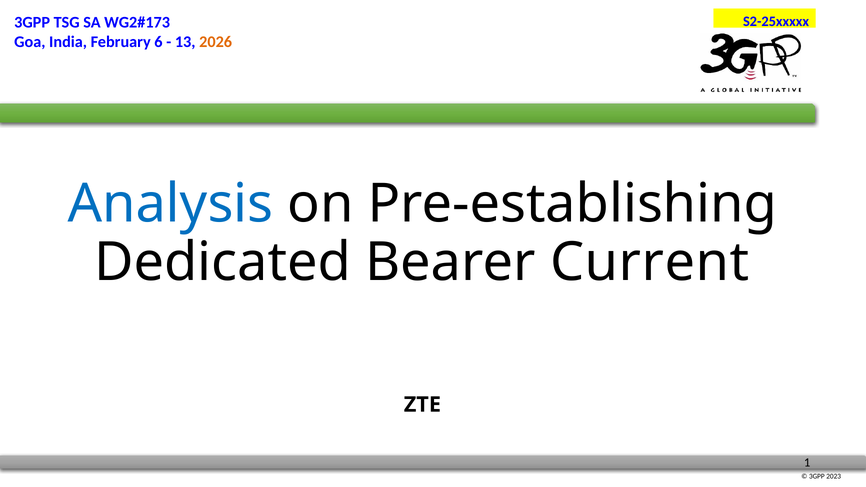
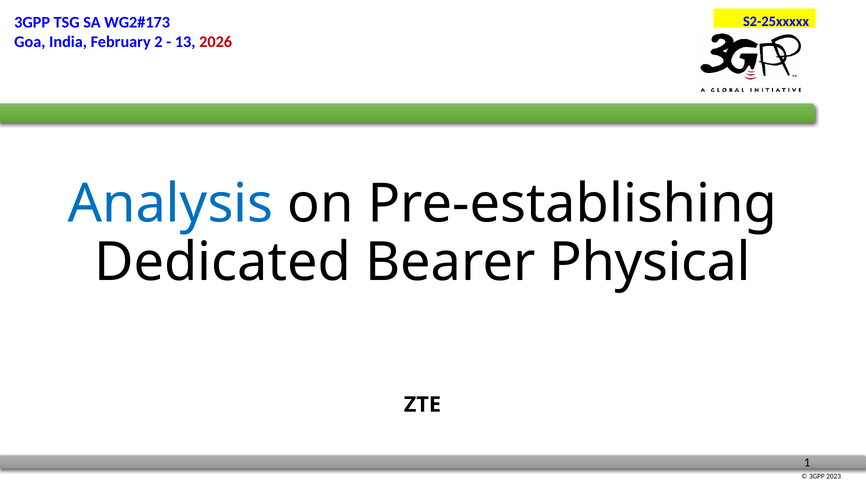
6: 6 -> 2 (158, 42)
2026 colour: orange -> red (216, 42)
Current: Current -> Physical (650, 262)
